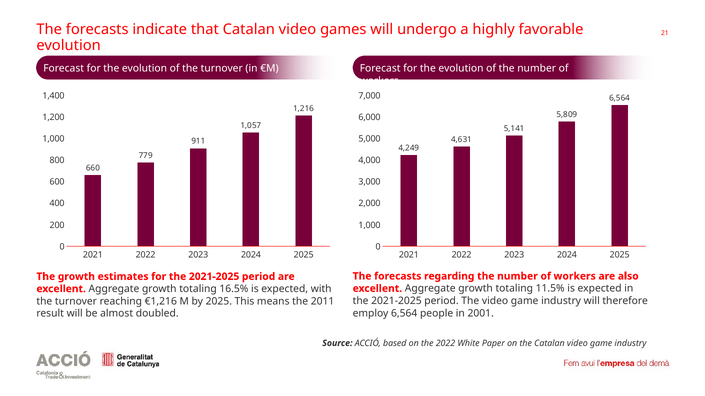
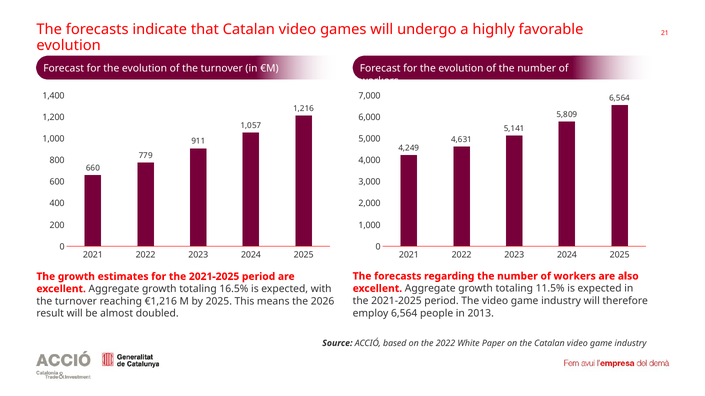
2011: 2011 -> 2026 (323, 302)
2001: 2001 -> 2013 (481, 314)
